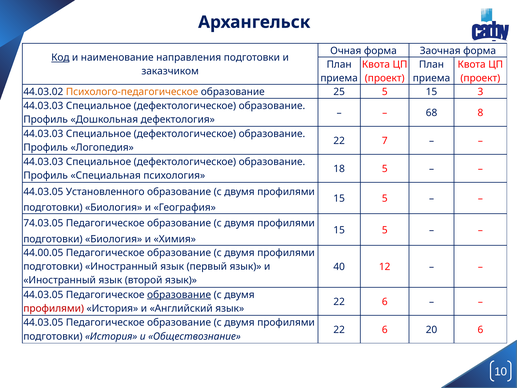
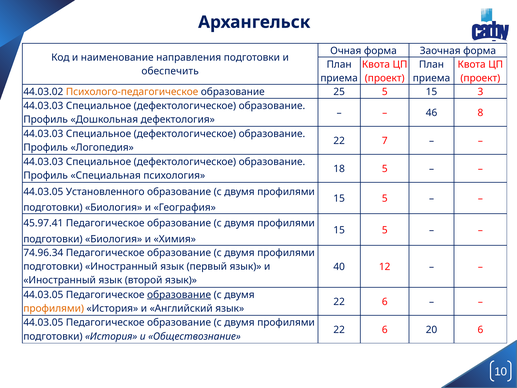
Код underline: present -> none (60, 58)
заказчиком: заказчиком -> обеспечить (170, 71)
68: 68 -> 46 (432, 113)
74.03.05: 74.03.05 -> 45.97.41 (43, 223)
44.00.05: 44.00.05 -> 74.96.34 (43, 253)
профилями colour: red -> orange (54, 308)
